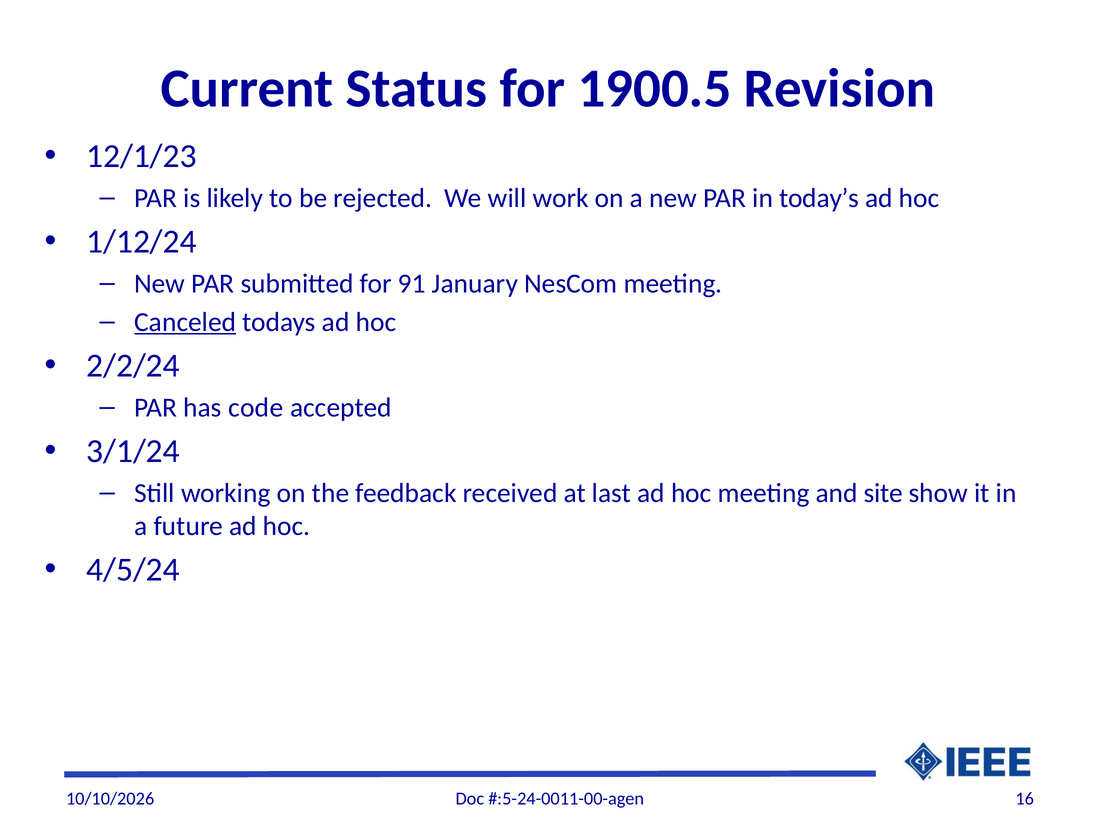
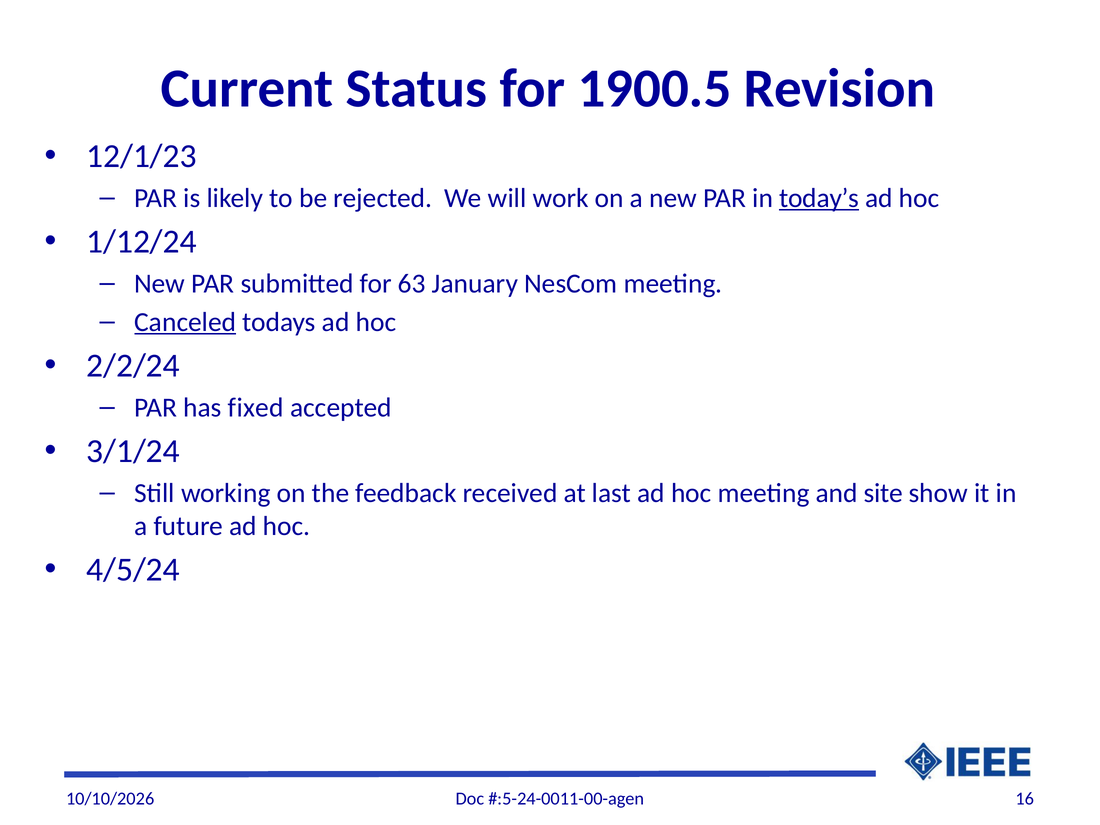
today’s underline: none -> present (819, 198)
91: 91 -> 63 (412, 284)
code: code -> fixed (256, 407)
